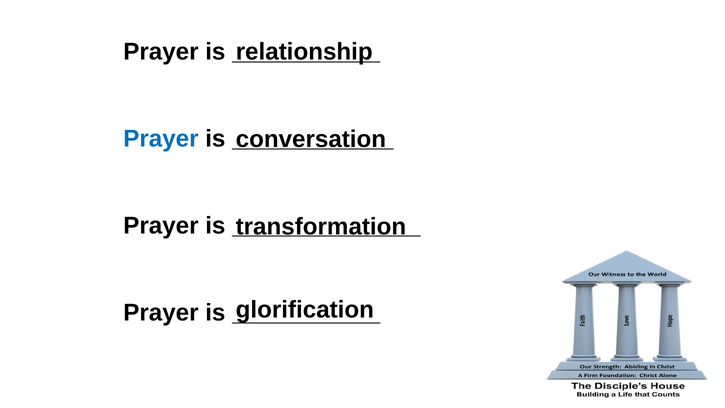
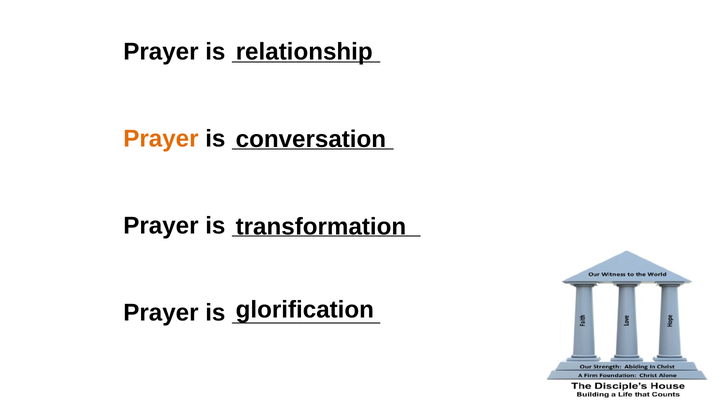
Prayer colour: blue -> orange (161, 139)
